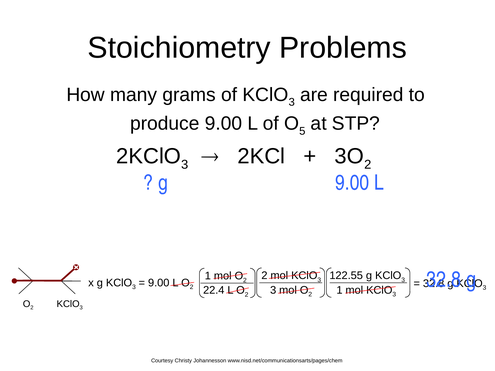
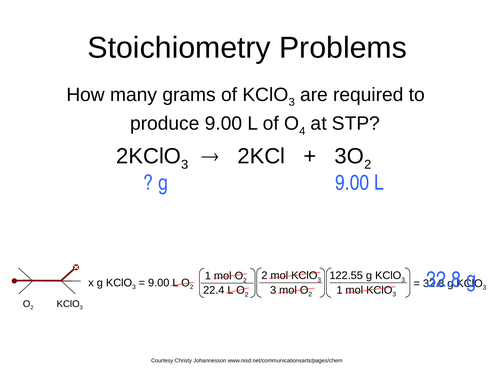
5: 5 -> 4 (302, 131)
